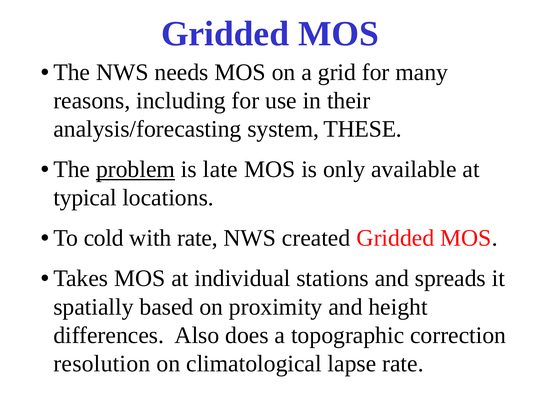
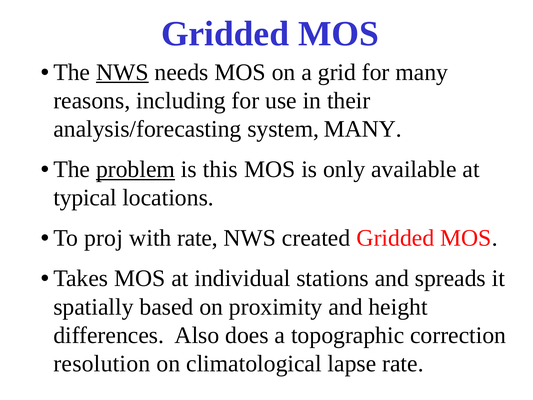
NWS underline: none -> present (122, 72)
system THESE: THESE -> MANY (363, 129)
late: late -> this (220, 169)
cold: cold -> proj (104, 238)
